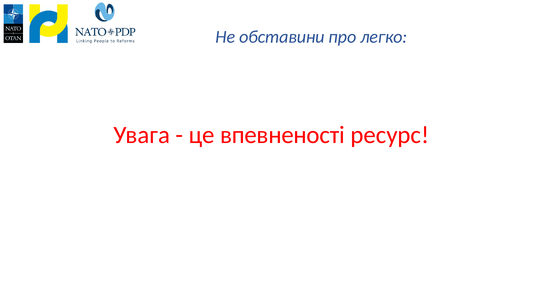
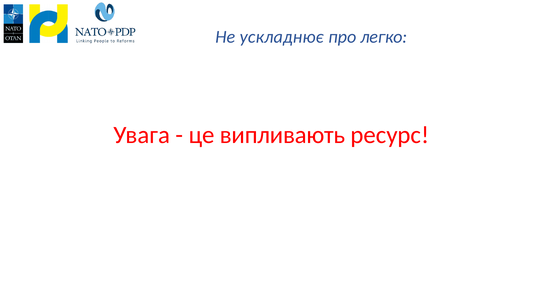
обставини: обставини -> ускладнює (282, 37)
впевненості: впевненості -> випливають (283, 135)
